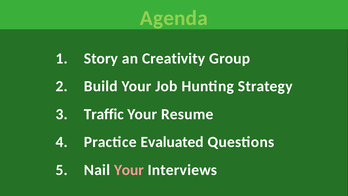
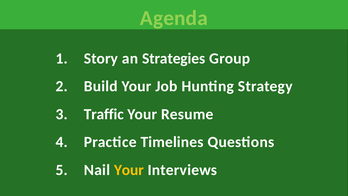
Creativity: Creativity -> Strategies (174, 58)
Evaluated: Evaluated -> Timelines (172, 142)
Your colour: pink -> yellow (129, 170)
